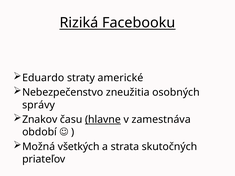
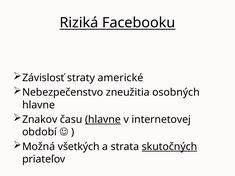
Eduardo: Eduardo -> Závislosť (43, 78)
správy: správy -> hlavne (39, 105)
zamestnáva: zamestnáva -> internetovej (161, 120)
skutočných underline: none -> present (169, 147)
